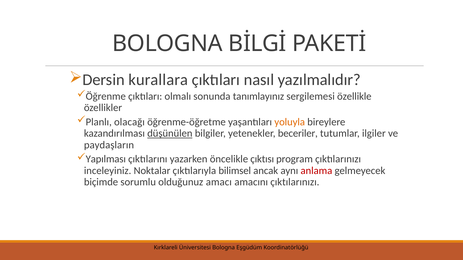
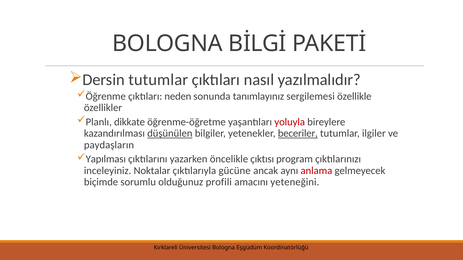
Dersin kurallara: kurallara -> tutumlar (158, 80)
olmalı: olmalı -> neden (178, 96)
olacağı: olacağı -> dikkate (130, 122)
yoluyla colour: orange -> red (290, 122)
beceriler underline: none -> present (298, 134)
bilimsel: bilimsel -> gücüne (235, 171)
amacı: amacı -> profili (219, 182)
amacını çıktılarınızı: çıktılarınızı -> yeteneğini (295, 182)
